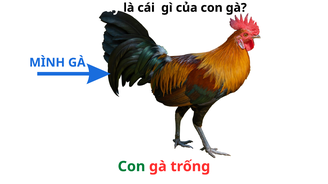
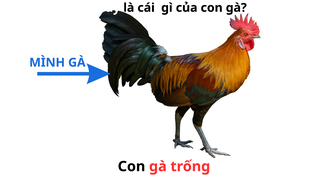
Con colour: green -> black (132, 167)
